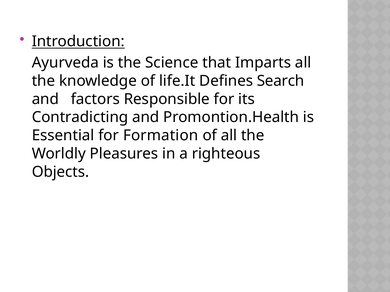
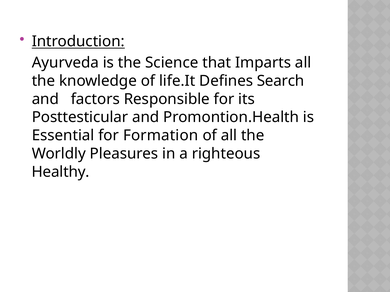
Contradicting: Contradicting -> Posttesticular (80, 117)
Objects: Objects -> Healthy (61, 172)
